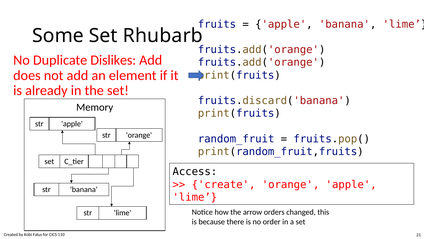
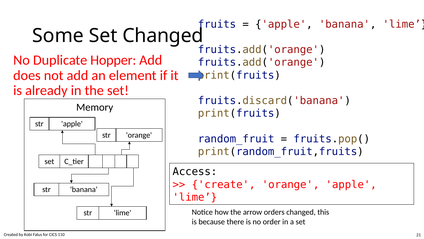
Set Rhubarb: Rhubarb -> Changed (163, 36)
Dislikes: Dislikes -> Hopper (113, 60)
